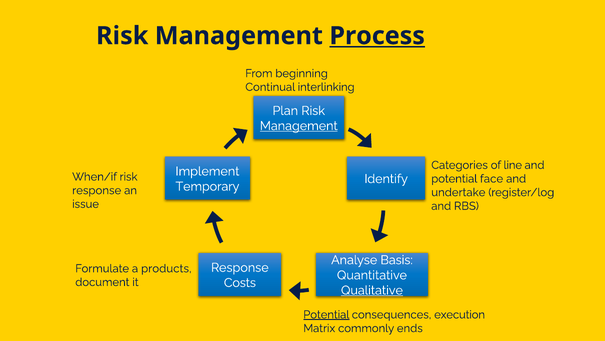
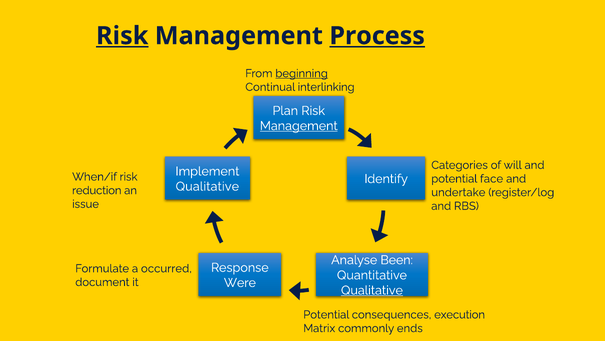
Risk underline: none -> present (122, 36)
beginning underline: none -> present (302, 73)
line: line -> will (513, 165)
Temporary: Temporary -> Qualitative (207, 186)
response: response -> reduction (97, 190)
Basis: Basis -> Been (397, 260)
products: products -> occurred (166, 268)
Costs: Costs -> Were (240, 282)
Potential underline: present -> none (326, 314)
